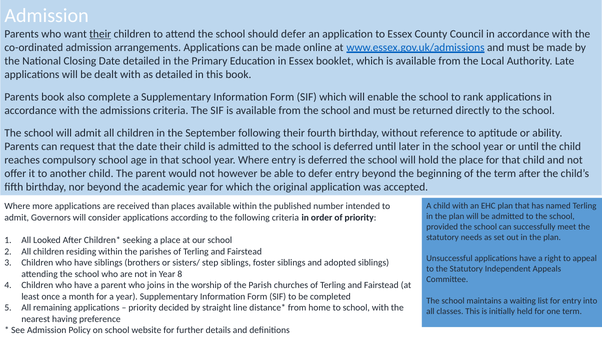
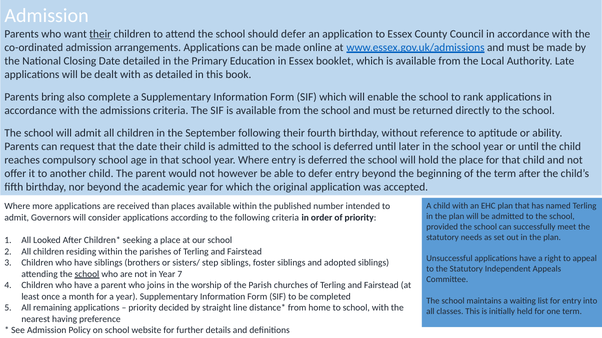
Parents book: book -> bring (53, 97)
school underline: none -> present (87, 274)
8: 8 -> 7 (180, 274)
